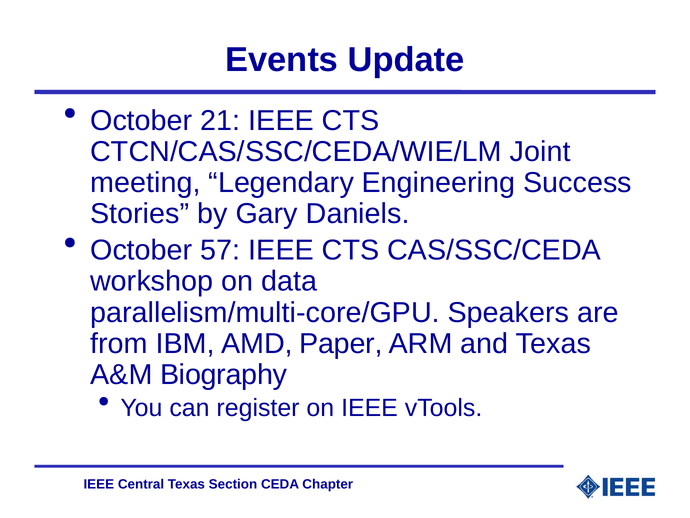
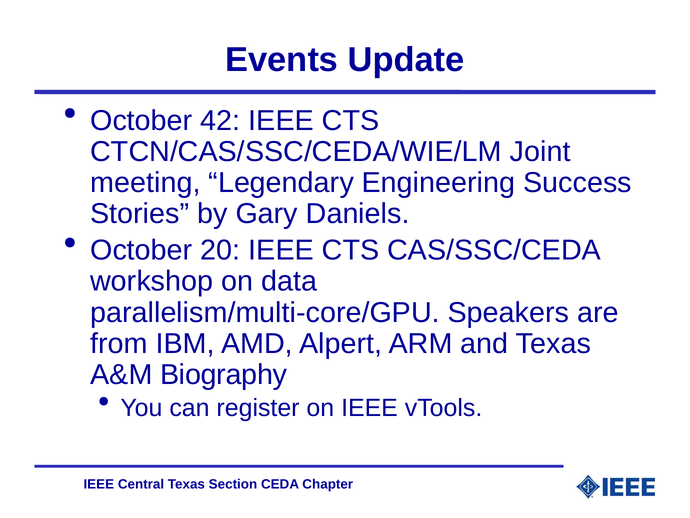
21: 21 -> 42 (220, 120)
57: 57 -> 20 (220, 250)
Paper: Paper -> Alpert (341, 343)
